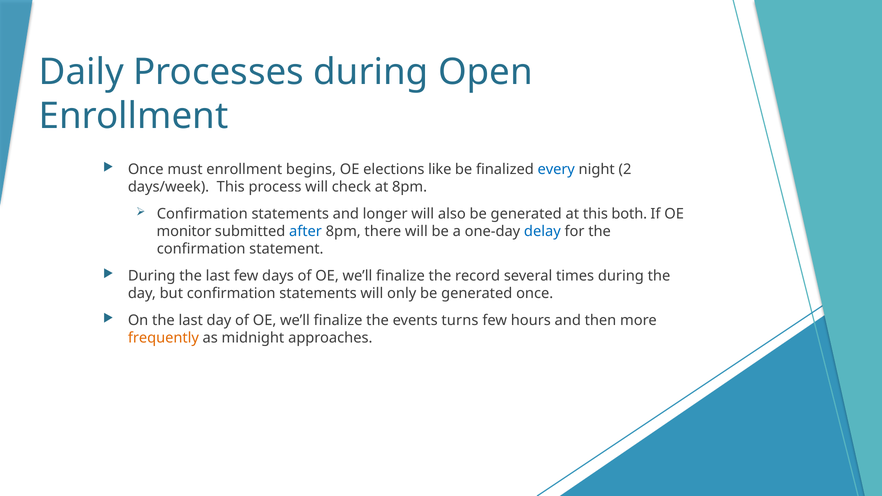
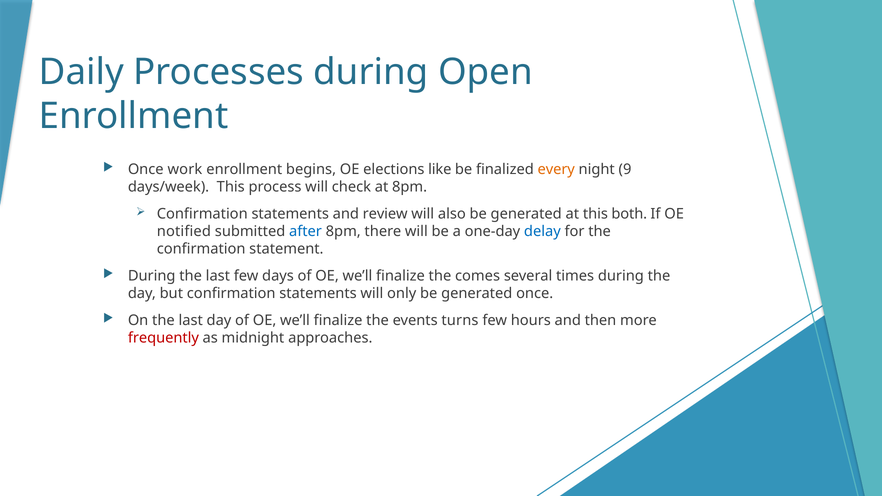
must: must -> work (185, 169)
every colour: blue -> orange (556, 169)
2: 2 -> 9 (625, 169)
longer: longer -> review (385, 214)
monitor: monitor -> notified (184, 232)
record: record -> comes (478, 276)
frequently colour: orange -> red (163, 338)
